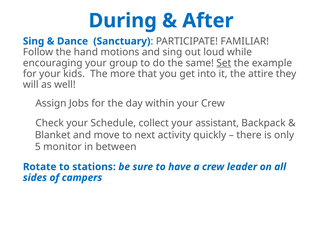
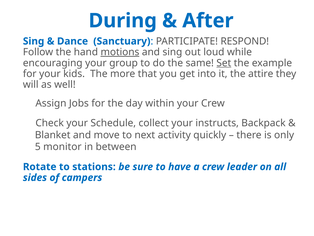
FAMILIAR: FAMILIAR -> RESPOND (245, 41)
motions underline: none -> present (120, 52)
assistant: assistant -> instructs (217, 123)
